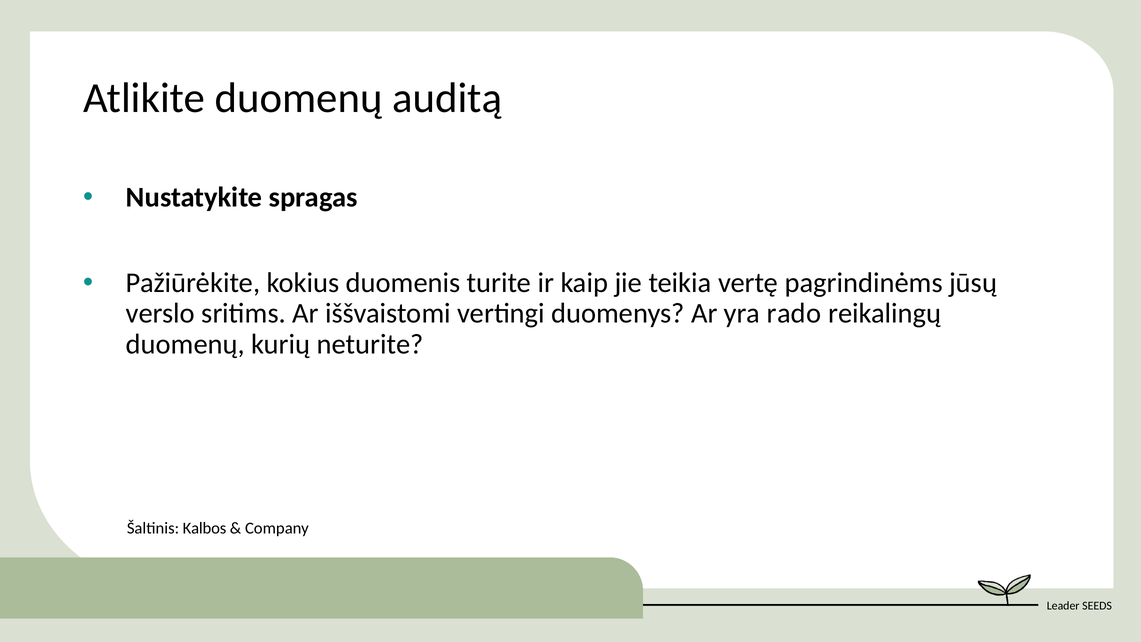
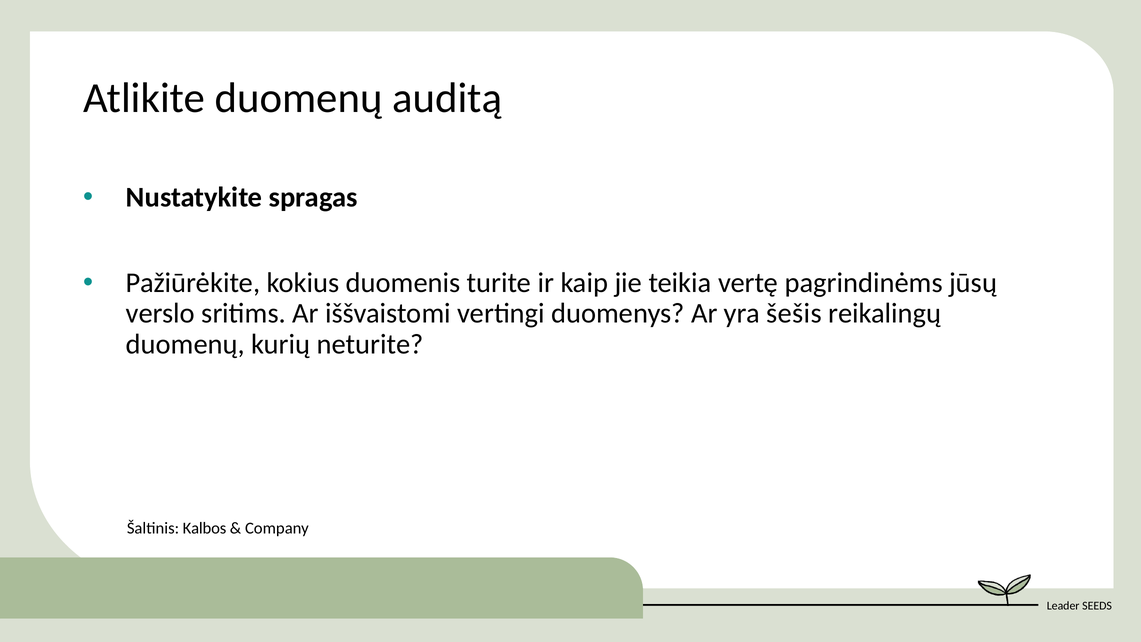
rado: rado -> šešis (794, 313)
